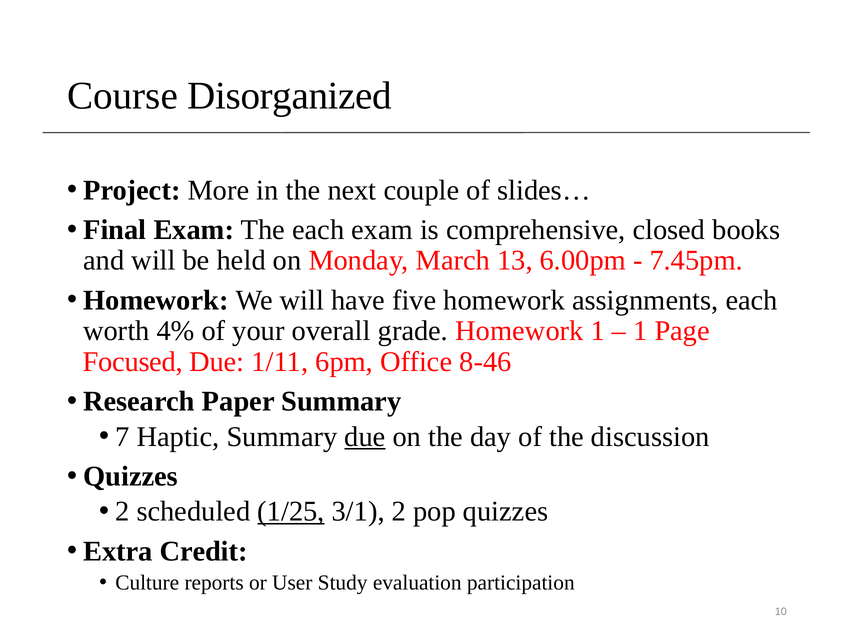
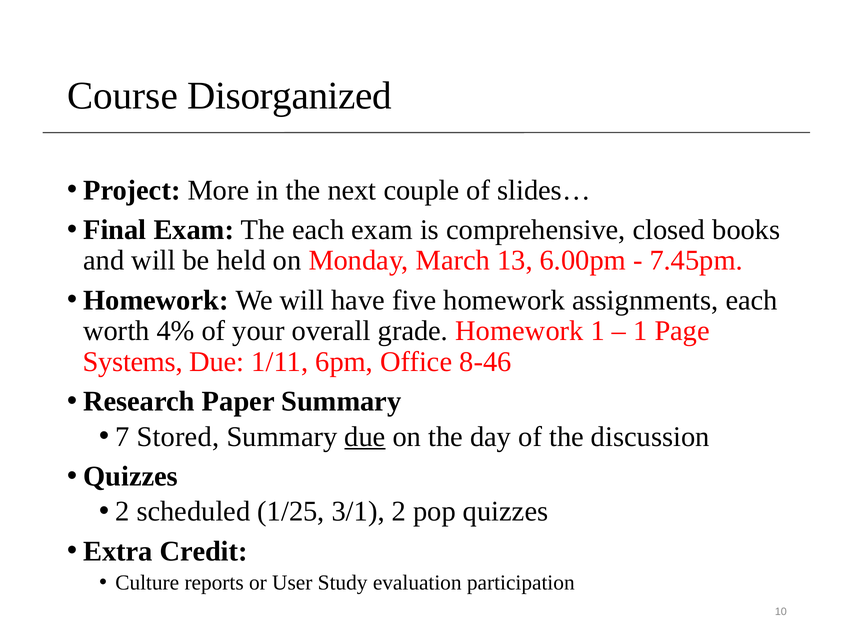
Focused: Focused -> Systems (133, 361)
Haptic: Haptic -> Stored (178, 436)
1/25 underline: present -> none (291, 511)
